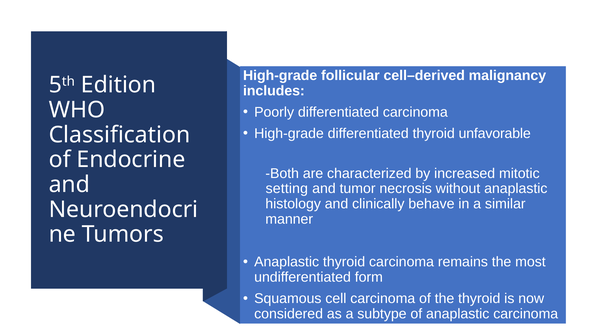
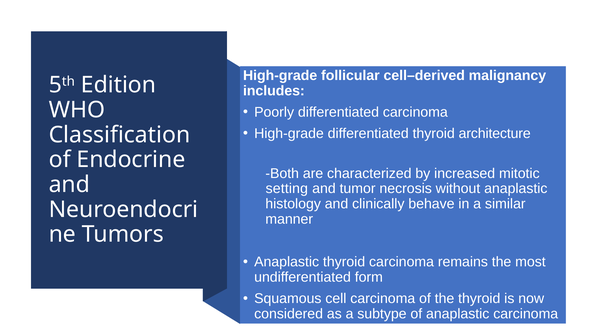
unfavorable: unfavorable -> architecture (495, 134)
